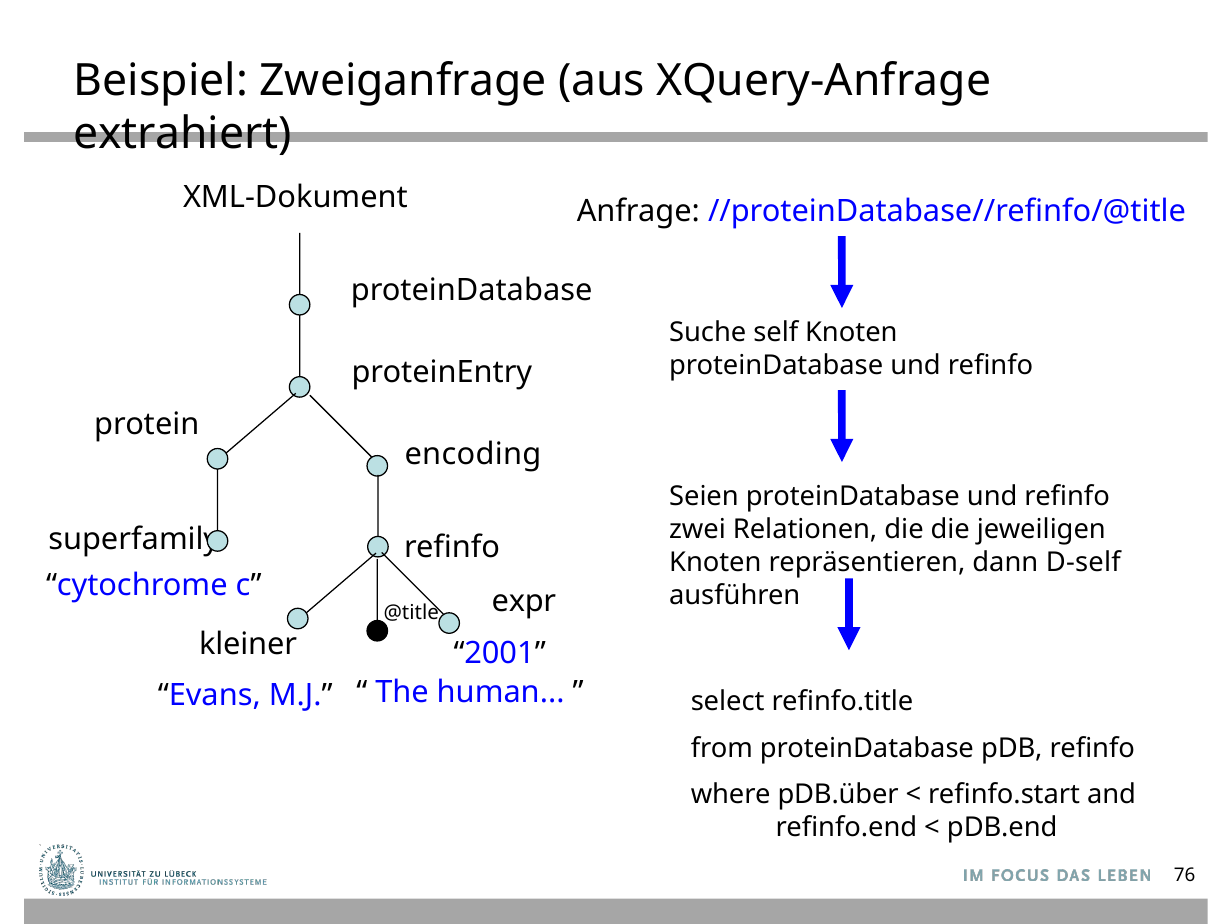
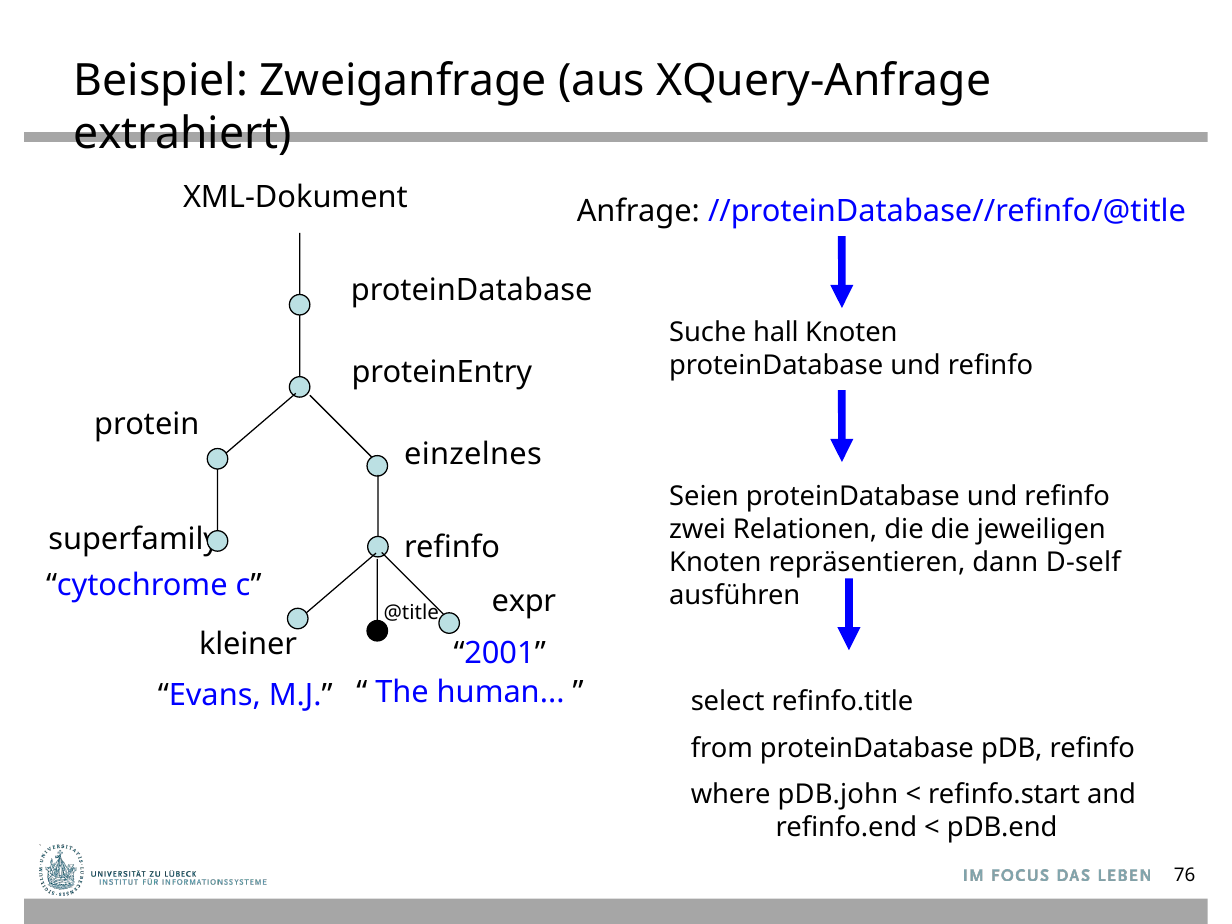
self: self -> hall (776, 332)
encoding: encoding -> einzelnes (473, 455)
pDB.über: pDB.über -> pDB.john (838, 795)
